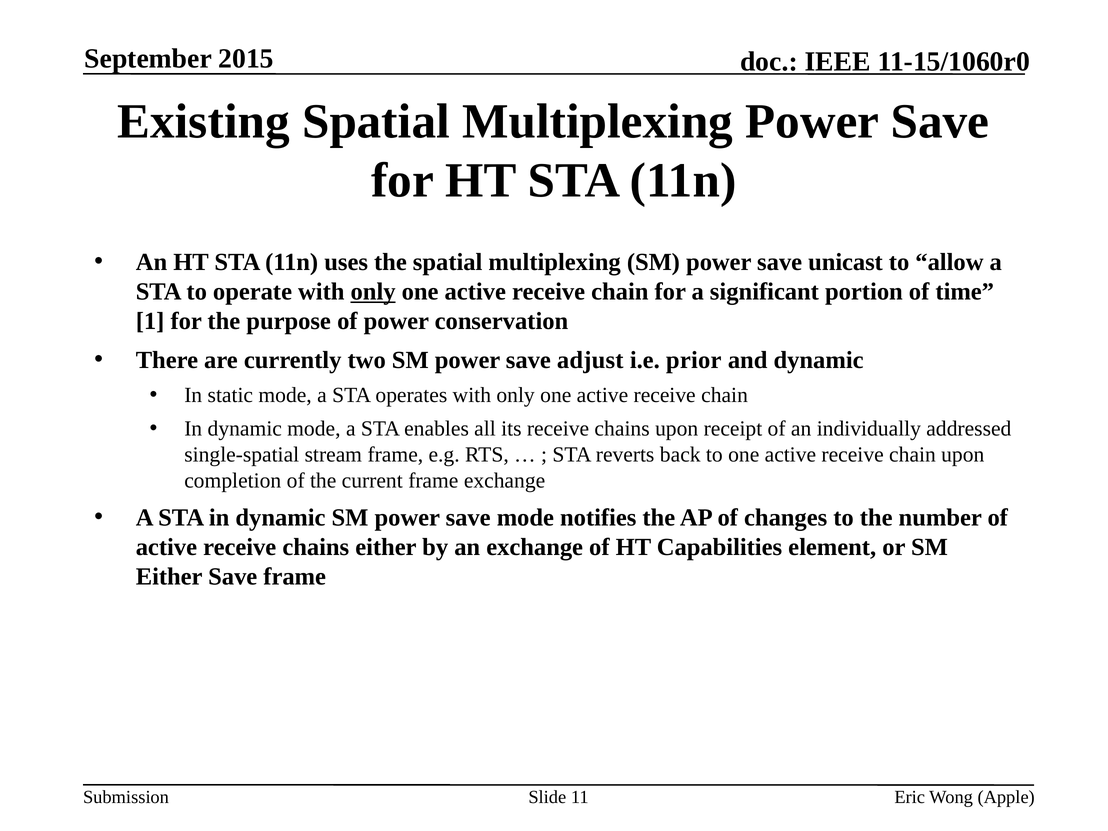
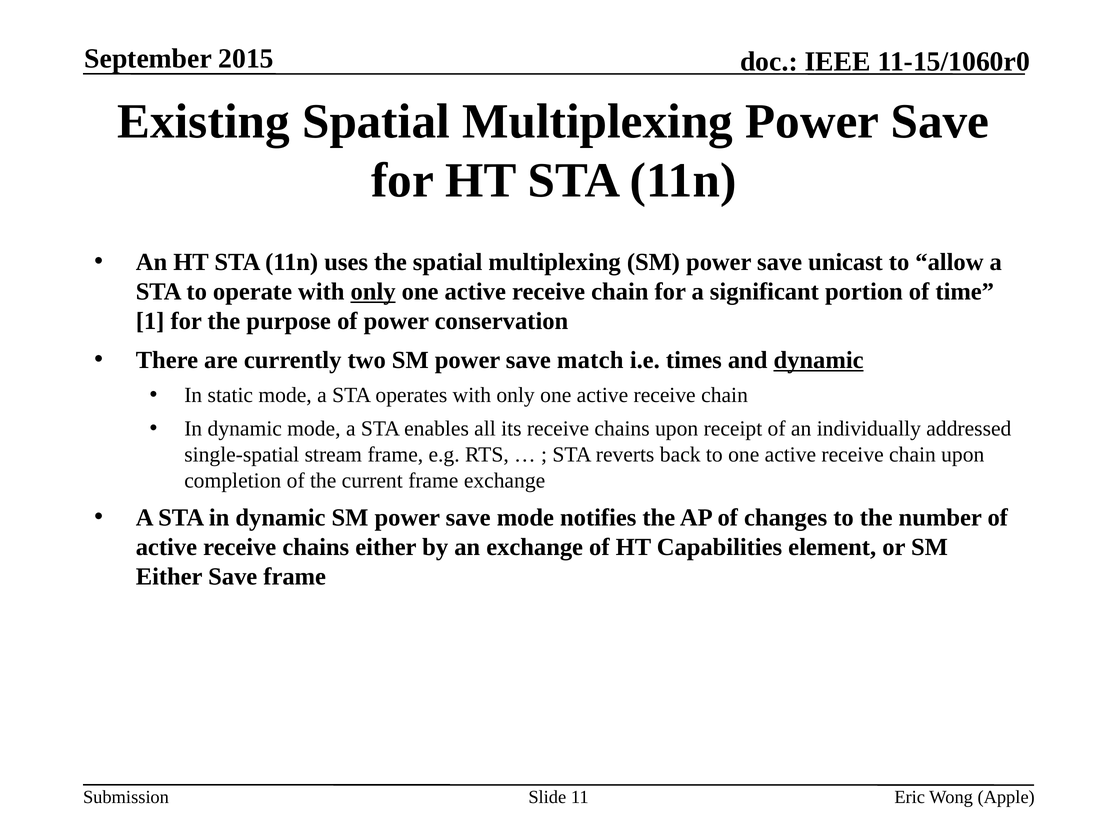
adjust: adjust -> match (590, 360)
prior: prior -> times (694, 360)
dynamic underline: none -> present (819, 360)
